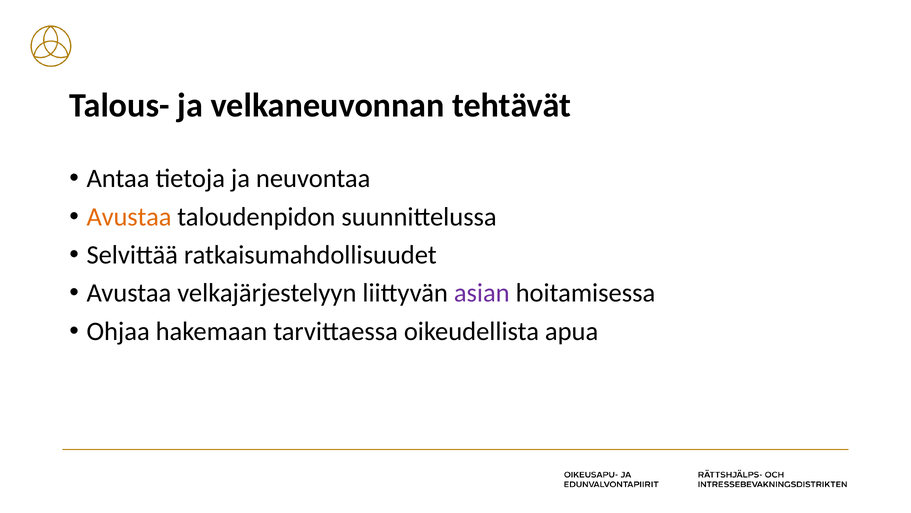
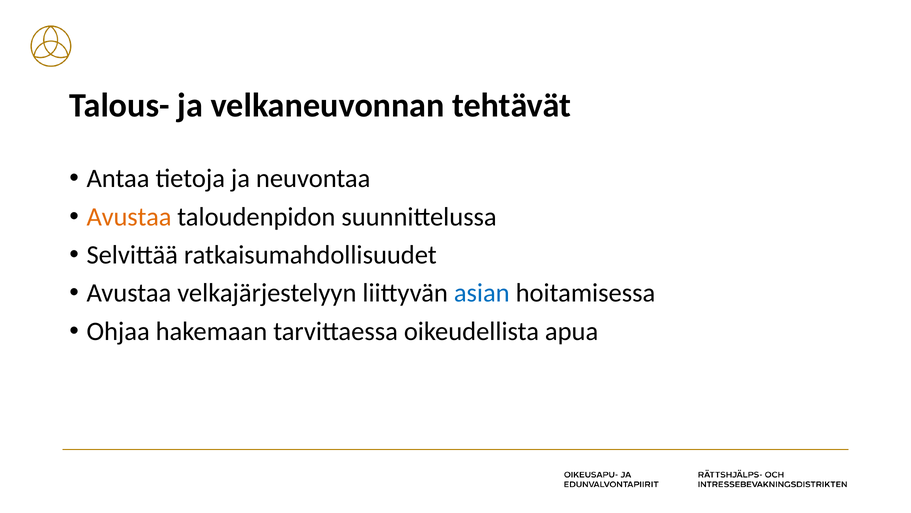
asian colour: purple -> blue (482, 293)
